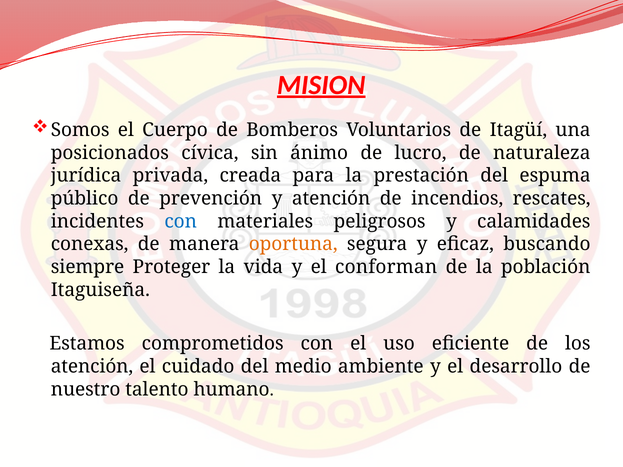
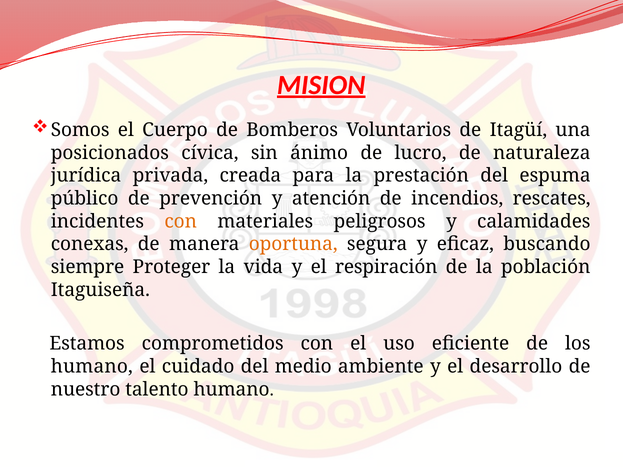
con colour: blue -> orange (181, 221)
conforman: conforman -> respiración (386, 267)
atención: atención -> humano (92, 367)
